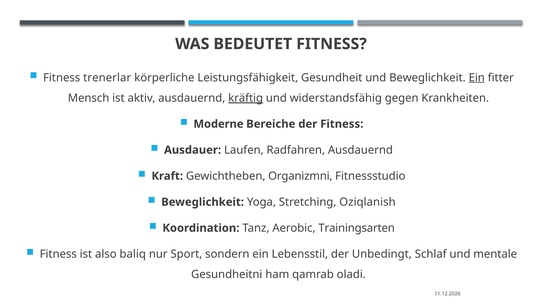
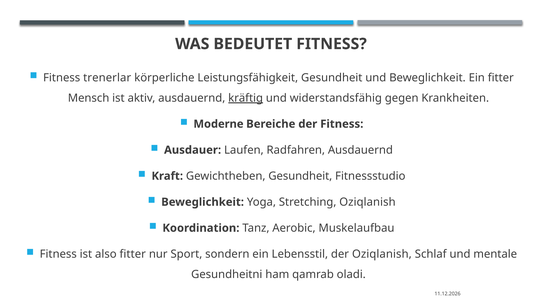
Ein underline: present -> none (477, 78)
Gewichtheben Organizmni: Organizmni -> Gesundheit (300, 176)
Trainingsarten: Trainingsarten -> Muskelaufbau (357, 228)
also baliq: baliq -> fitter (133, 254)
der Unbedingt: Unbedingt -> Oziqlanish (382, 254)
